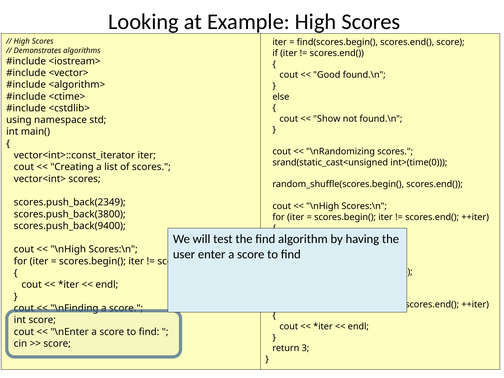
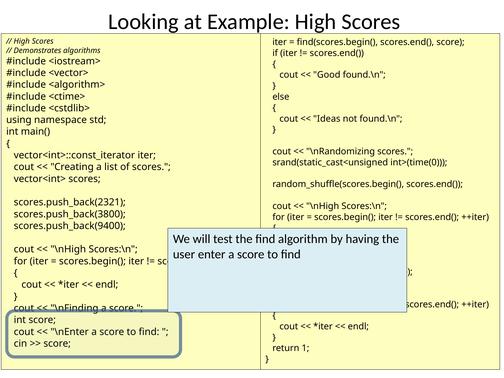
Show: Show -> Ideas (327, 119)
scores.push_back(2349: scores.push_back(2349 -> scores.push_back(2321 (70, 202)
3: 3 -> 1 (305, 348)
